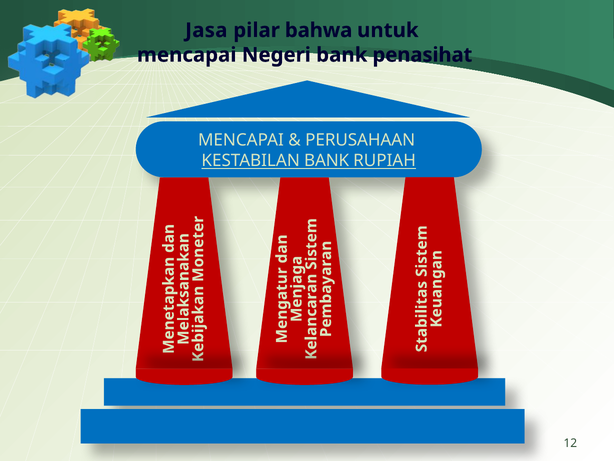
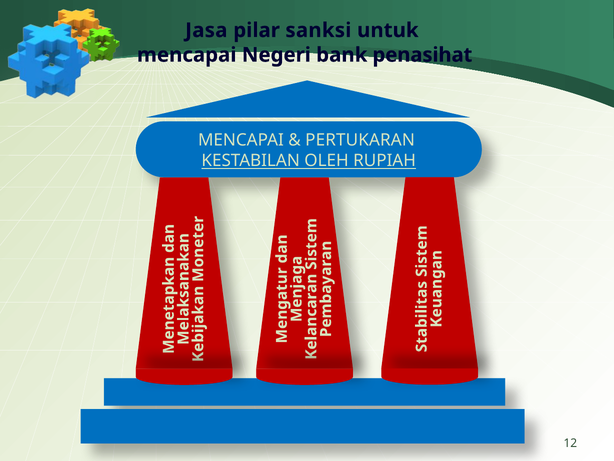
bahwa: bahwa -> sanksi (318, 30)
PERUSAHAAN: PERUSAHAAN -> PERTUKARAN (360, 140)
KESTABILAN BANK: BANK -> OLEH (327, 161)
